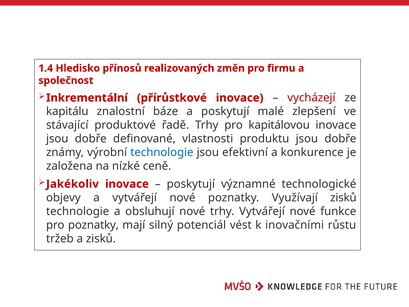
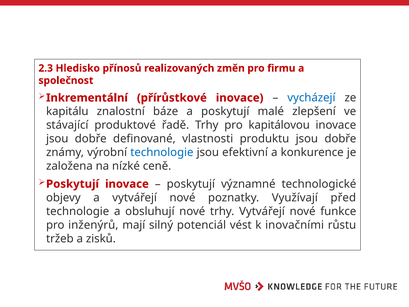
1.4: 1.4 -> 2.3 (46, 68)
vycházejí colour: red -> blue (311, 98)
Jakékoliv: Jakékoliv -> Poskytují (73, 184)
Využívají zisků: zisků -> před (343, 197)
pro poznatky: poznatky -> inženýrů (93, 225)
